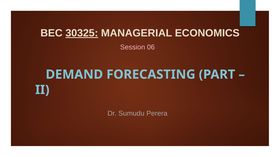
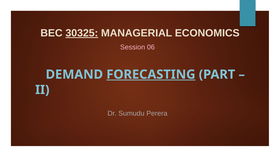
FORECASTING underline: none -> present (151, 75)
